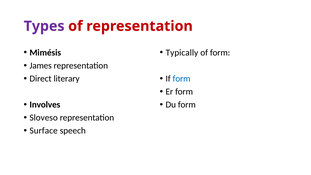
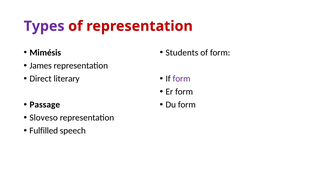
Typically: Typically -> Students (182, 53)
form colour: blue -> purple (182, 79)
Involves: Involves -> Passage (45, 105)
Surface: Surface -> Fulfilled (44, 131)
